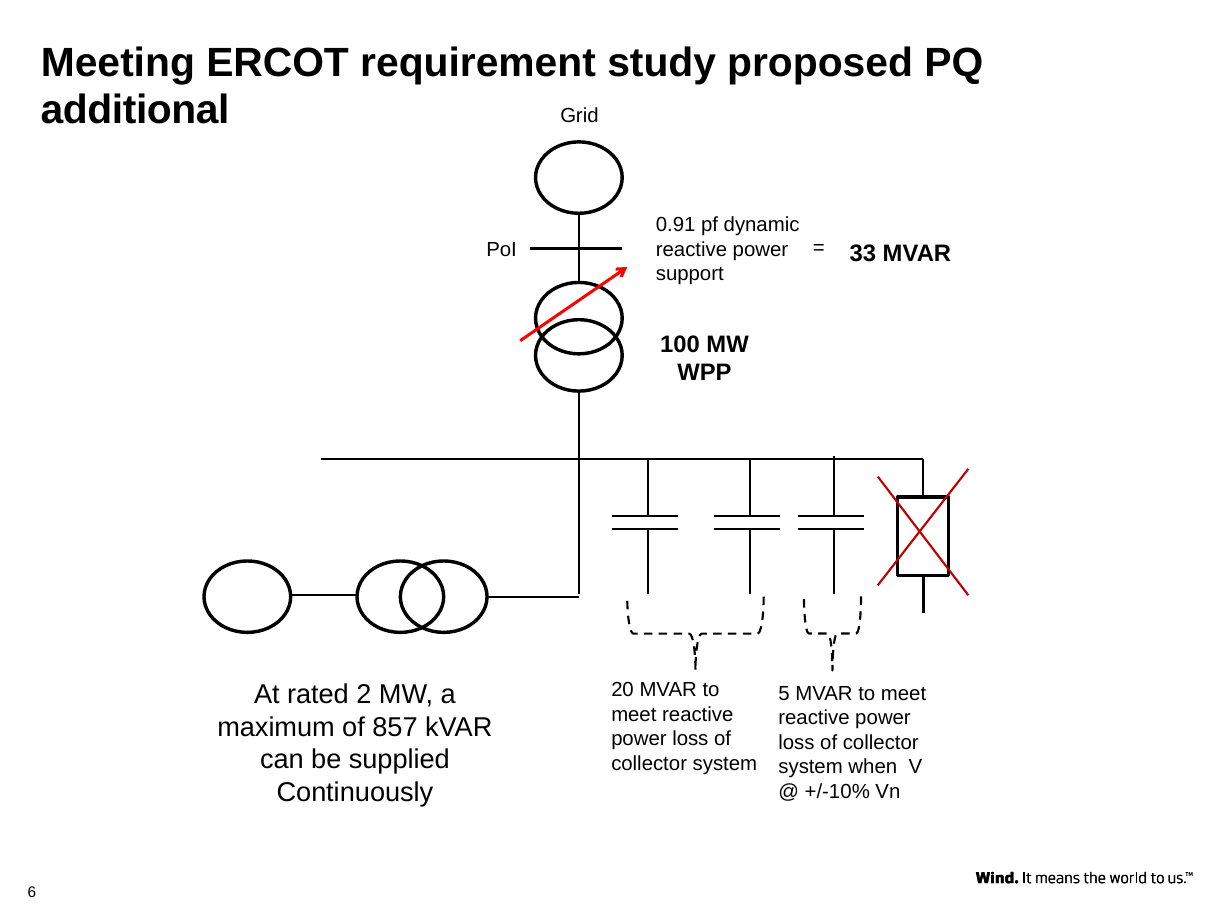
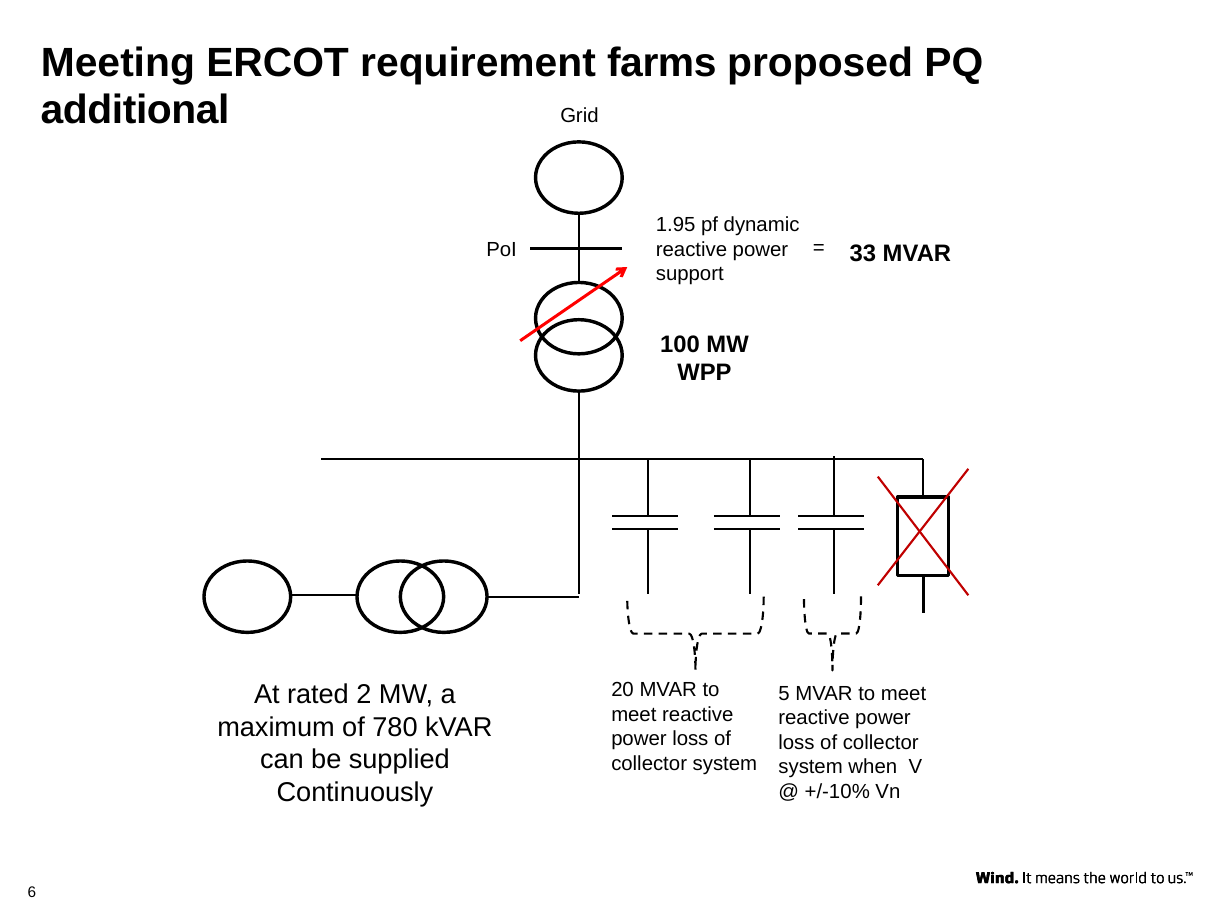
study: study -> farms (662, 63)
0.91: 0.91 -> 1.95 (676, 225)
857: 857 -> 780 (395, 727)
